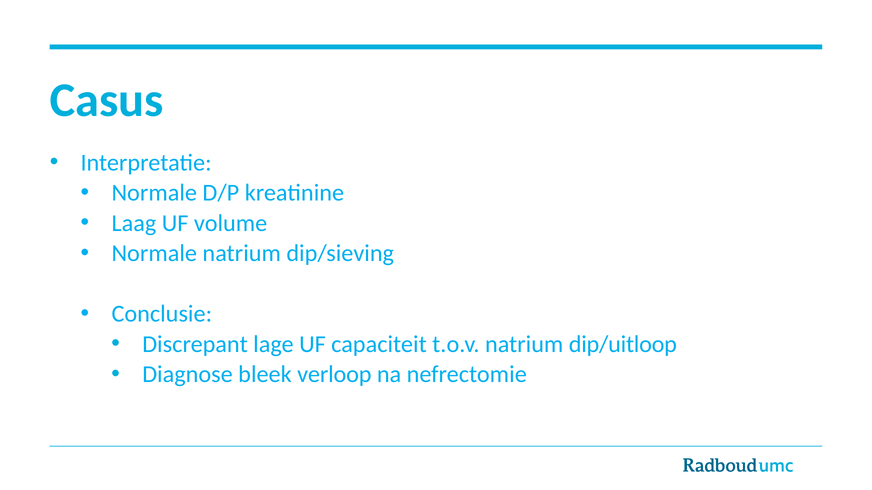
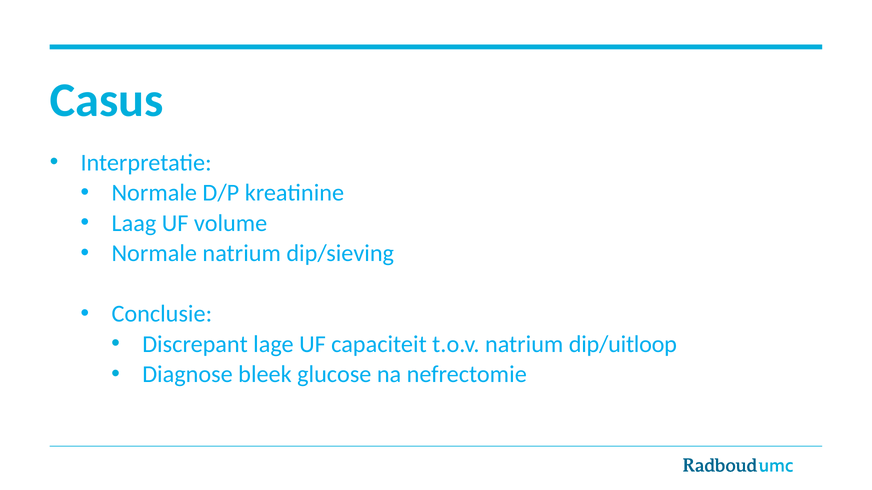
verloop: verloop -> glucose (334, 375)
